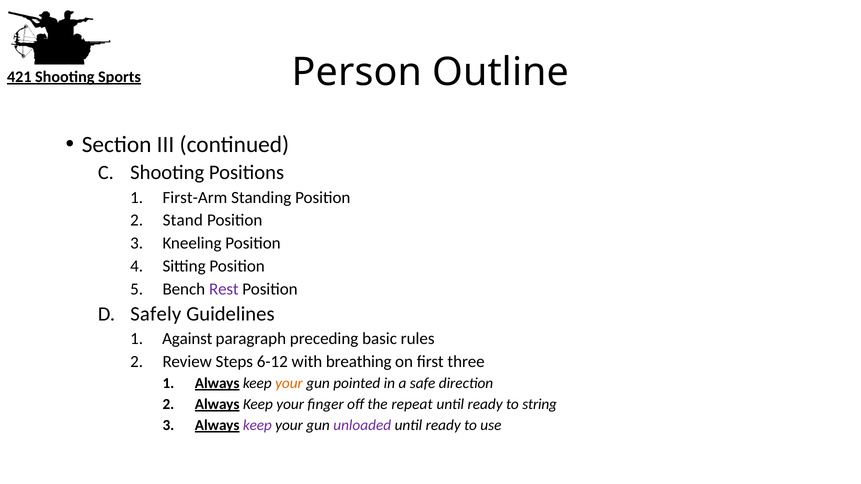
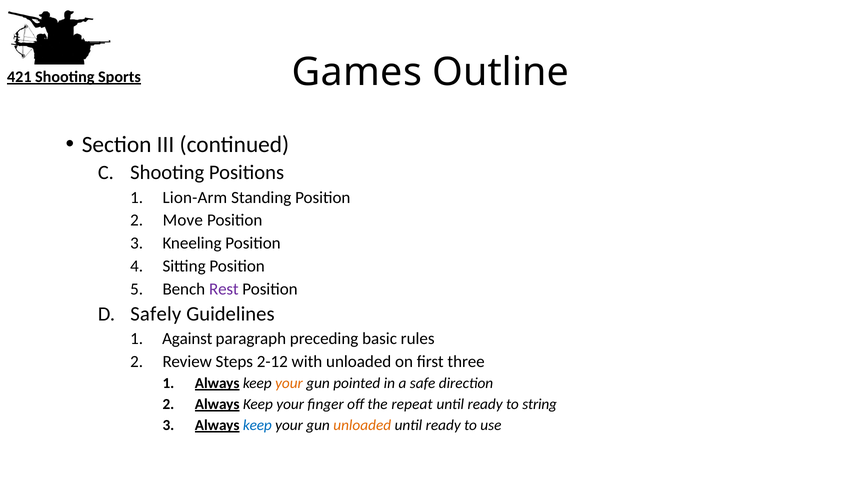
Person: Person -> Games (357, 72)
First-Arm: First-Arm -> Lion-Arm (195, 198)
Stand: Stand -> Move (183, 221)
6-12: 6-12 -> 2-12 (272, 362)
with breathing: breathing -> unloaded (359, 362)
keep colour: purple -> blue (257, 425)
unloaded colour: purple -> orange (362, 425)
